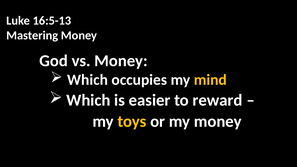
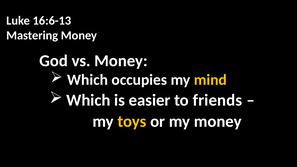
16:5-13: 16:5-13 -> 16:6-13 (52, 21)
reward: reward -> friends (217, 100)
